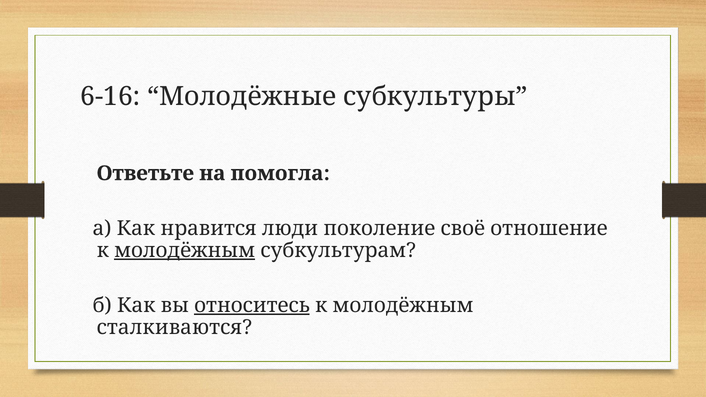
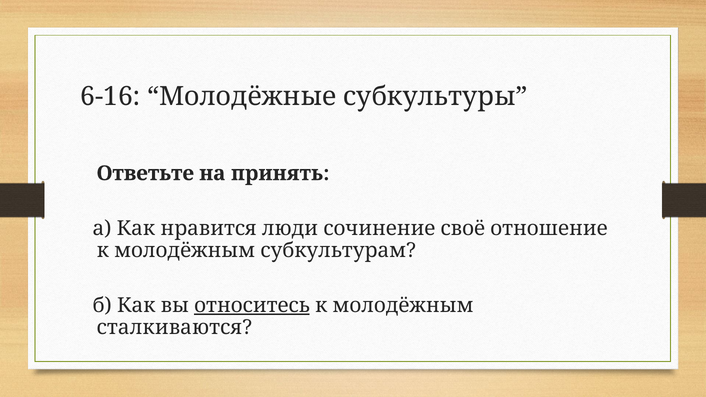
помогла: помогла -> принять (280, 173)
поколение: поколение -> сочинение (379, 228)
молодёжным underline: present -> none (185, 251)
